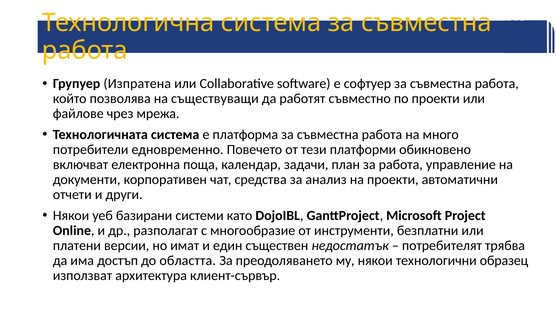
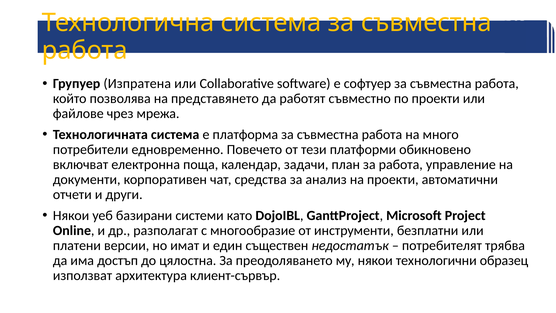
съществуващи: съществуващи -> представянето (215, 99)
областта: областта -> цялостна (188, 260)
